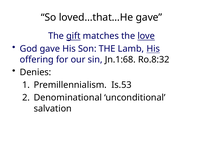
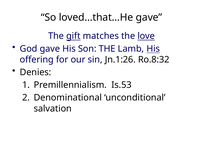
Jn.1:68: Jn.1:68 -> Jn.1:26 (120, 59)
